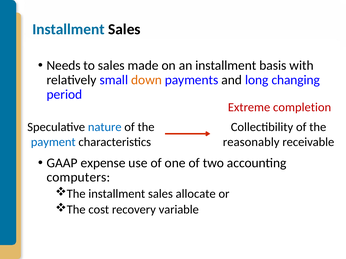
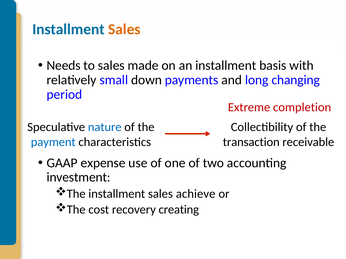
Sales colour: black -> orange (124, 29)
down colour: orange -> black (147, 80)
reasonably: reasonably -> transaction (251, 142)
computers: computers -> investment (79, 178)
allocate: allocate -> achieve (196, 194)
variable: variable -> creating (179, 210)
